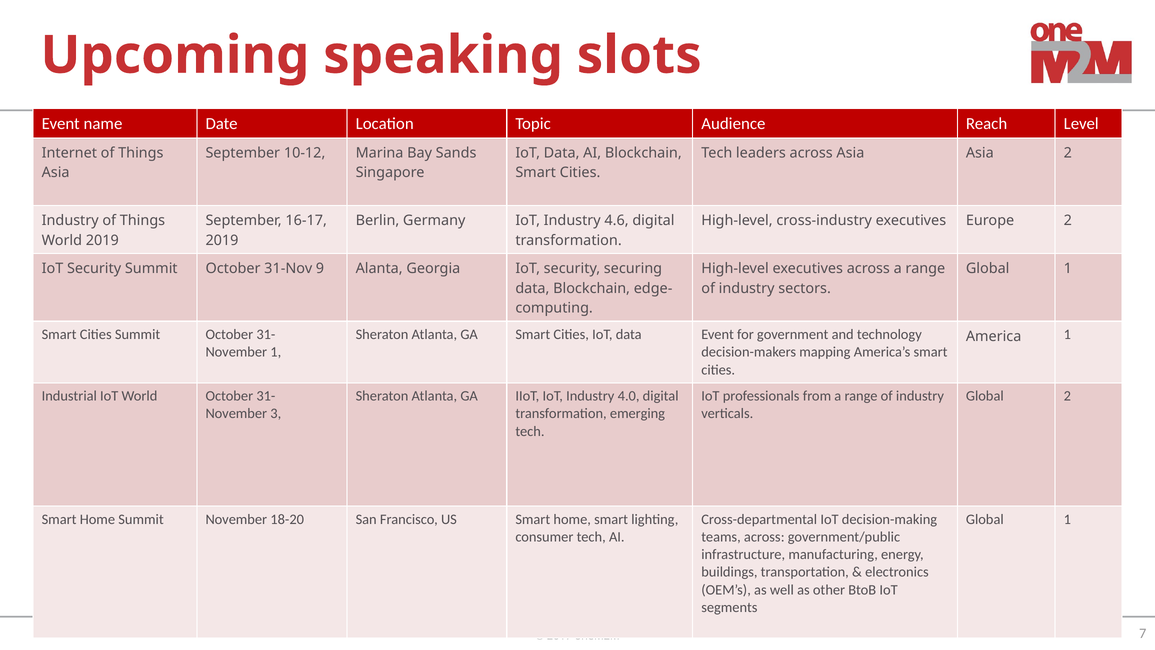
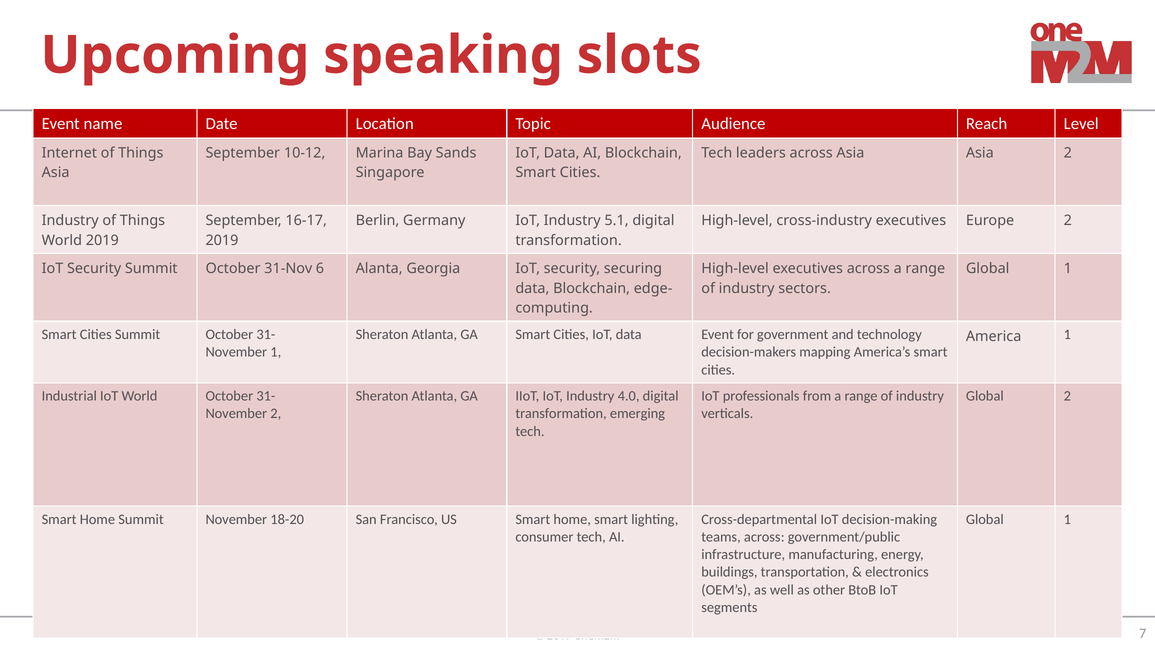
4.6: 4.6 -> 5.1 (617, 220)
9: 9 -> 6 (320, 268)
November 3: 3 -> 2 (276, 413)
